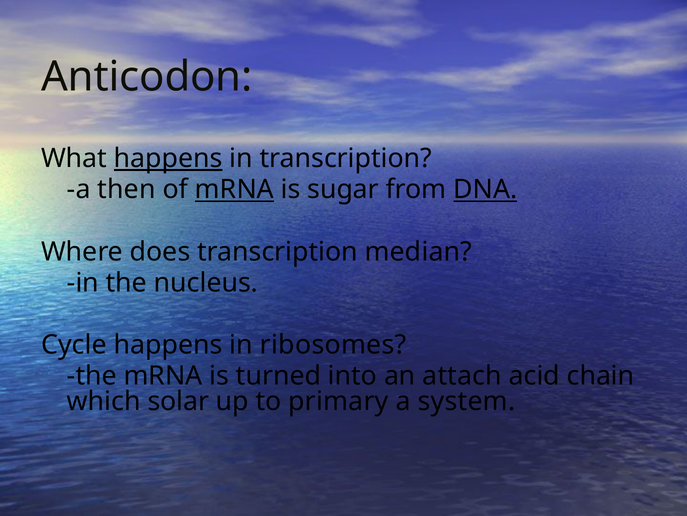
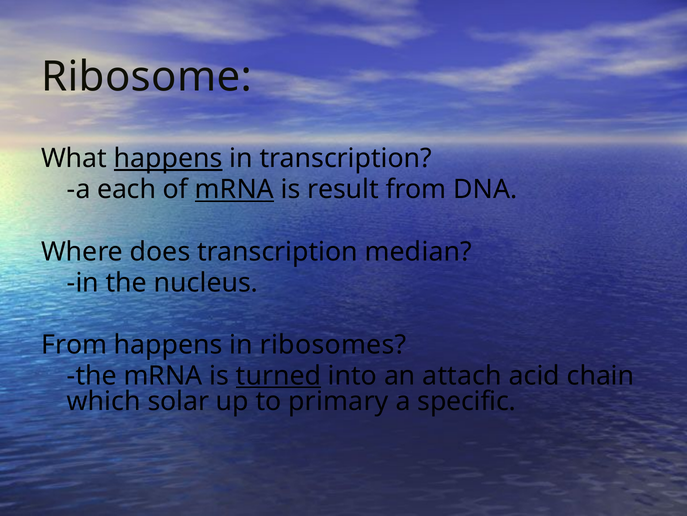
Anticodon: Anticodon -> Ribosome (147, 77)
then: then -> each (127, 189)
sugar: sugar -> result (343, 189)
DNA underline: present -> none (485, 189)
Cycle: Cycle -> From (74, 344)
turned underline: none -> present (279, 375)
system: system -> specific (467, 401)
